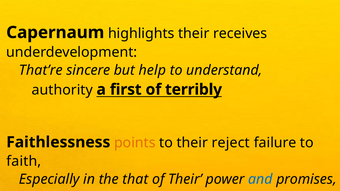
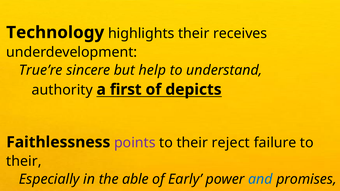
Capernaum: Capernaum -> Technology (55, 33)
That’re: That’re -> True’re (41, 70)
terribly: terribly -> depicts (193, 90)
points colour: orange -> purple (135, 143)
faith: faith -> their (24, 161)
that: that -> able (135, 179)
of Their: Their -> Early (185, 179)
